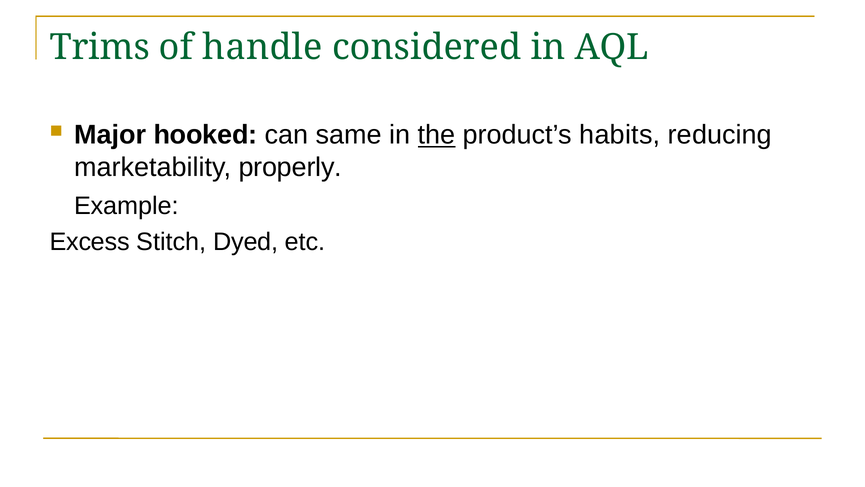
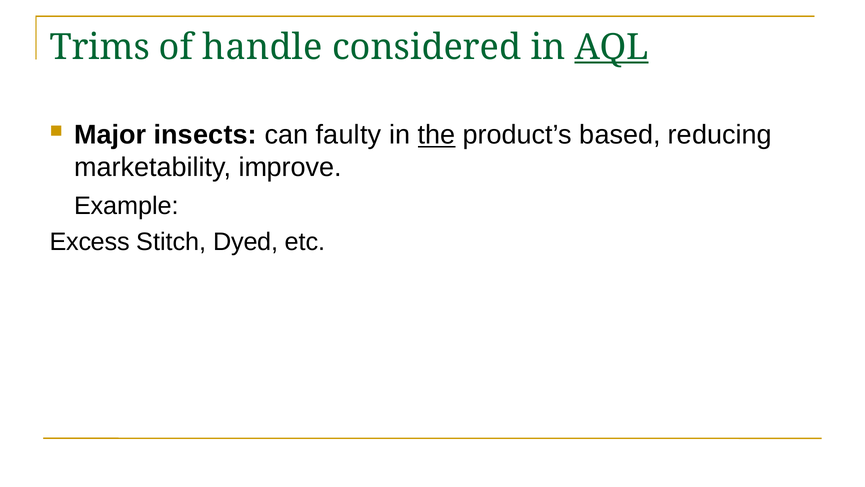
AQL underline: none -> present (612, 47)
hooked: hooked -> insects (205, 135)
same: same -> faulty (349, 135)
habits: habits -> based (620, 135)
properly: properly -> improve (290, 167)
